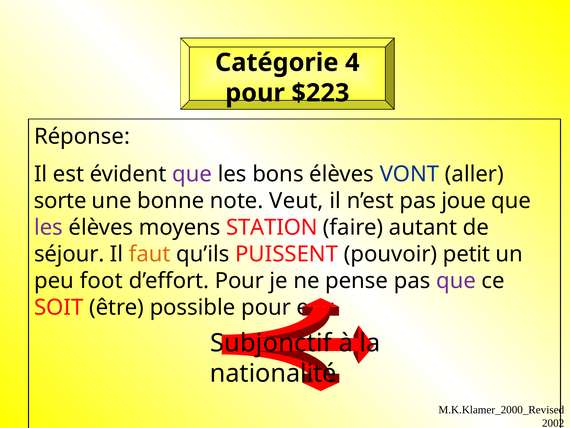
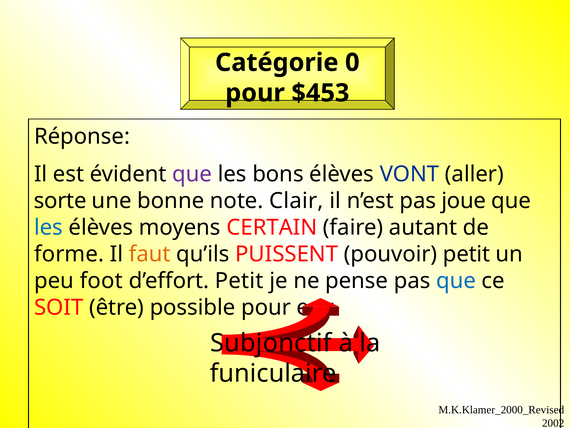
4: 4 -> 0 (352, 63)
$223: $223 -> $453 (320, 93)
Veut: Veut -> Clair (296, 201)
les colour: purple -> blue (49, 227)
STATION: STATION -> CERTAIN (272, 227)
séjour: séjour -> forme (69, 254)
d’effort Pour: Pour -> Petit (239, 281)
que colour: purple -> blue (456, 281)
nationalité: nationalité -> funiculaire (273, 373)
